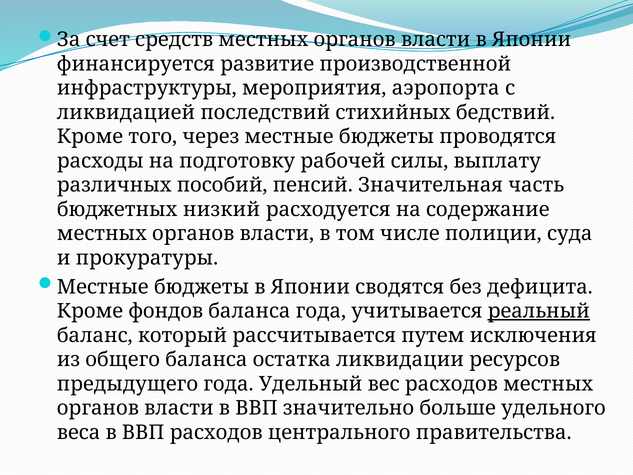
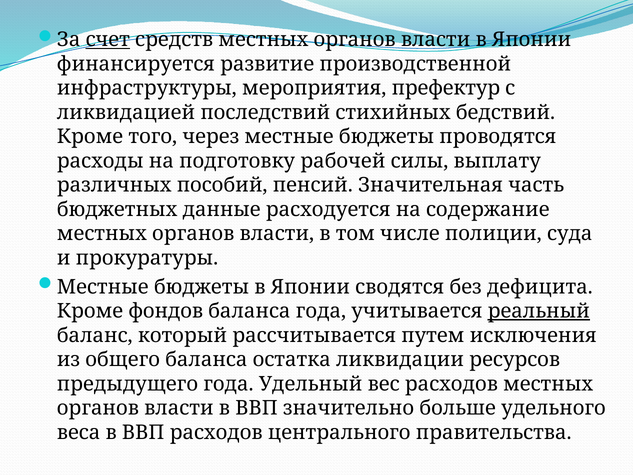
счет underline: none -> present (108, 40)
аэропорта: аэропорта -> префектур (446, 88)
низкий: низкий -> данные (222, 209)
